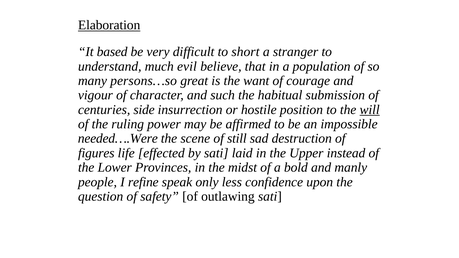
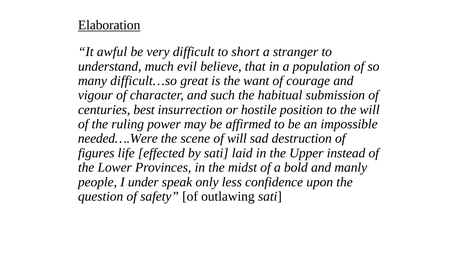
based: based -> awful (112, 52)
persons…so: persons…so -> difficult…so (144, 81)
side: side -> best (144, 110)
will underline: present -> none (370, 110)
of still: still -> will (237, 139)
refine: refine -> under (143, 182)
